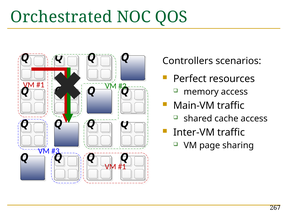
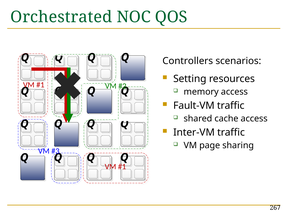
Perfect: Perfect -> Setting (190, 79)
Main-VM: Main-VM -> Fault-VM (194, 106)
